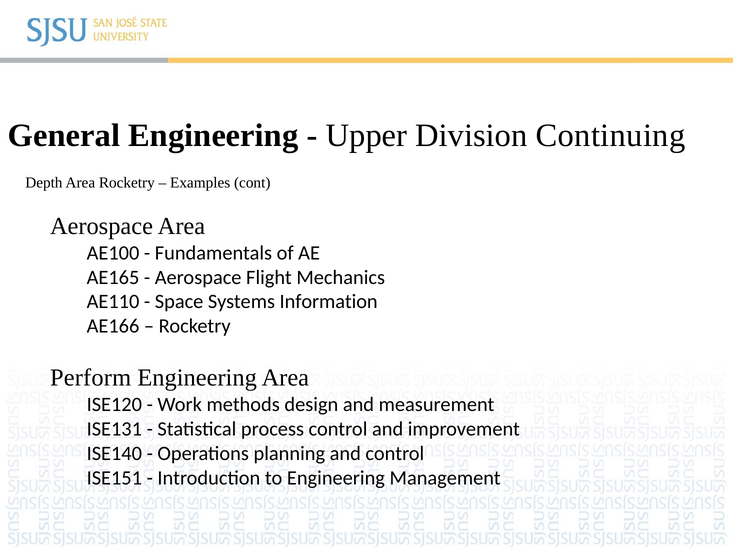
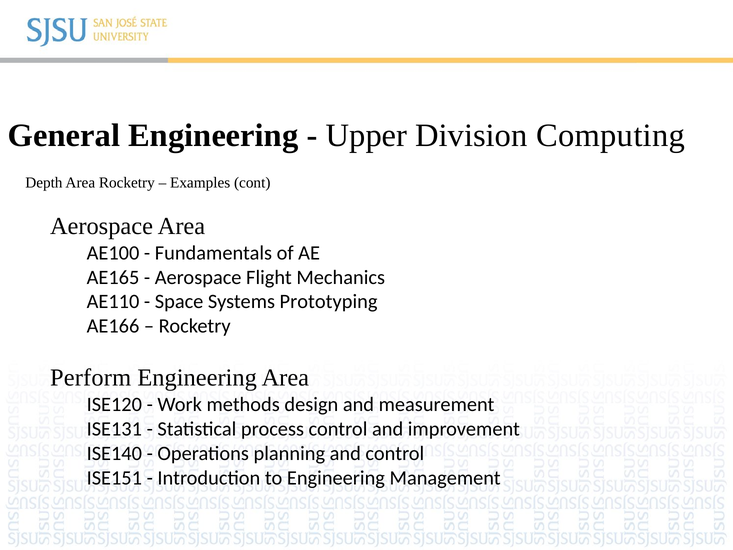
Continuing: Continuing -> Computing (611, 135)
Information: Information -> Prototyping (329, 302)
